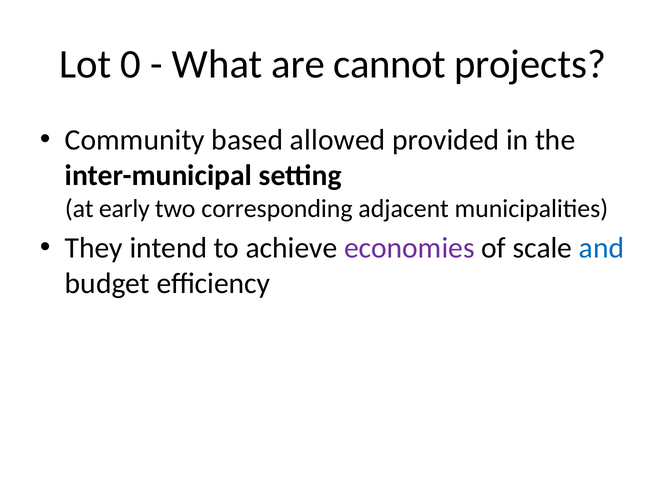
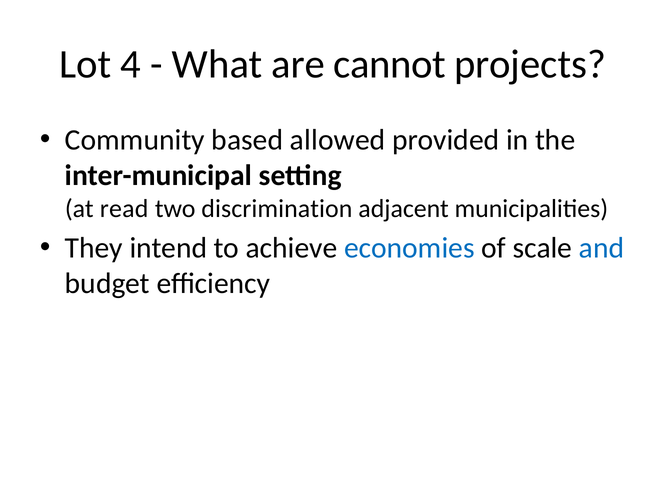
0: 0 -> 4 (131, 64)
early: early -> read (124, 208)
corresponding: corresponding -> discrimination (277, 208)
economies colour: purple -> blue (409, 248)
